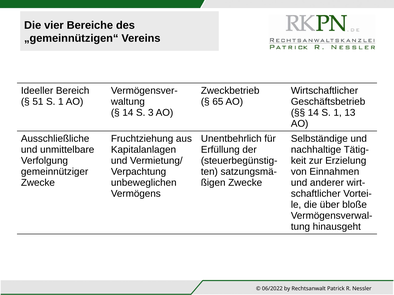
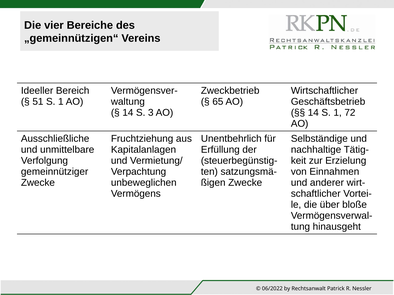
13: 13 -> 72 (350, 113)
